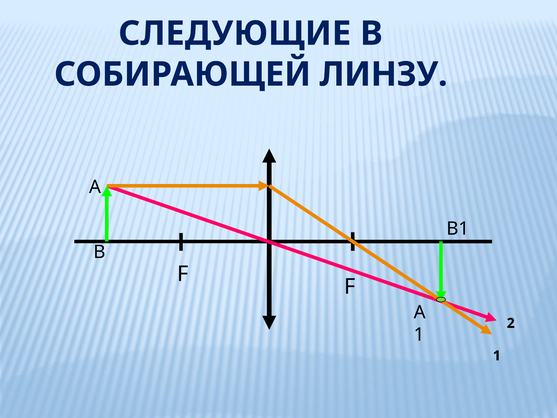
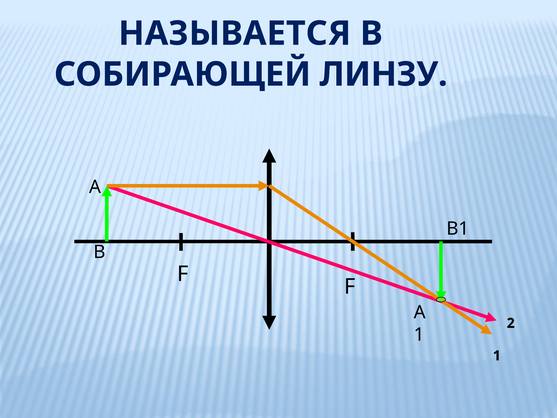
СЛЕДУЮЩИЕ: СЛЕДУЮЩИЕ -> НАЗЫВАЕТСЯ (235, 34)
